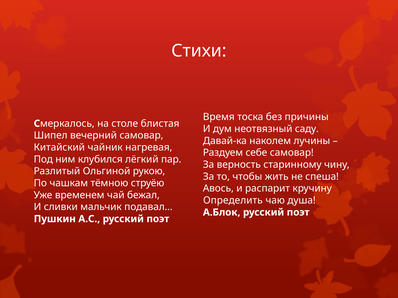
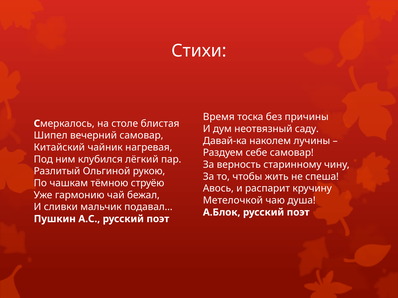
временем: временем -> гармонию (80, 195)
Определить: Определить -> Метелочкой (233, 201)
